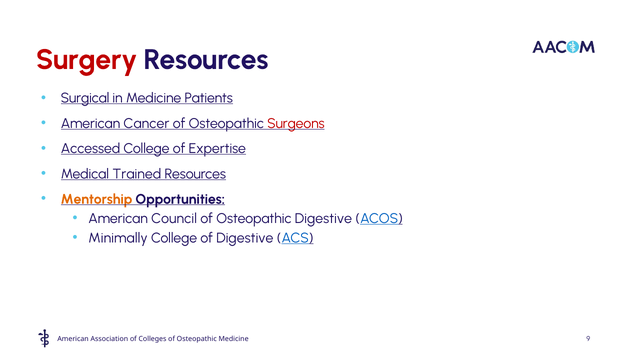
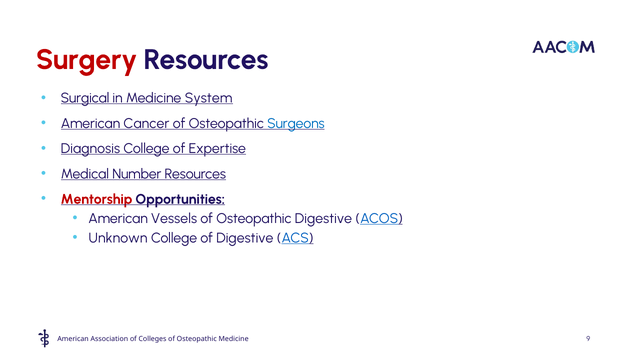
Patients: Patients -> System (209, 98)
Surgeons colour: red -> blue (296, 124)
Accessed: Accessed -> Diagnosis (90, 149)
Trained: Trained -> Number (137, 174)
Mentorship colour: orange -> red (96, 199)
Council: Council -> Vessels (174, 218)
Minimally: Minimally -> Unknown (118, 238)
